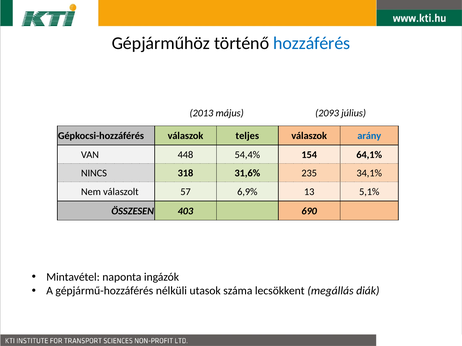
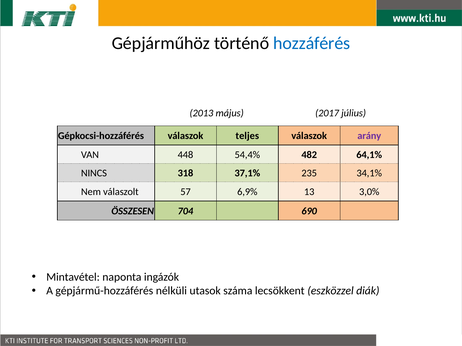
2093: 2093 -> 2017 (327, 113)
arány colour: blue -> purple (369, 136)
154: 154 -> 482 (309, 155)
31,6%: 31,6% -> 37,1% (247, 173)
5,1%: 5,1% -> 3,0% (369, 192)
403: 403 -> 704 (186, 211)
megállás: megállás -> eszközzel (331, 291)
